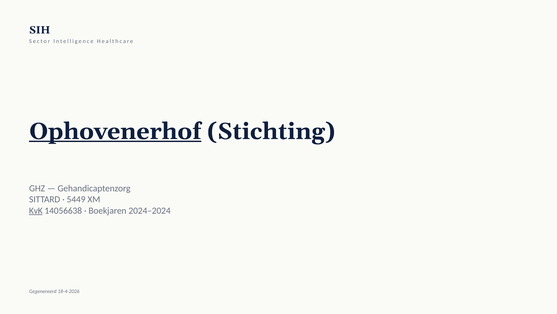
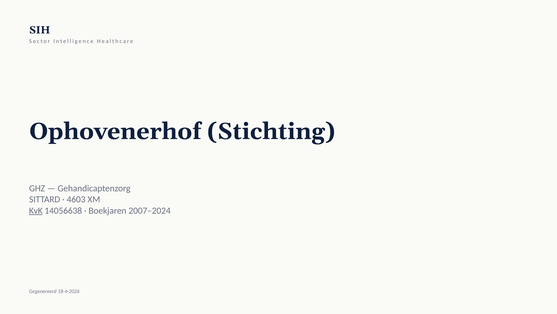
Ophovenerhof underline: present -> none (115, 131)
5449: 5449 -> 4603 (76, 199)
2024–2024: 2024–2024 -> 2007–2024 (150, 210)
